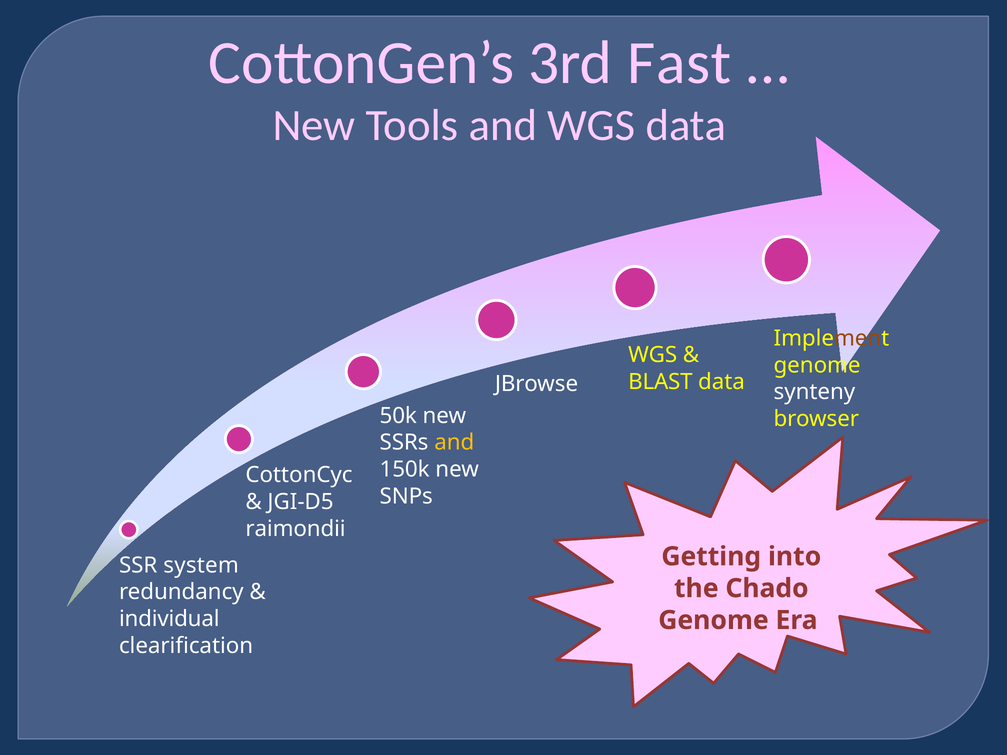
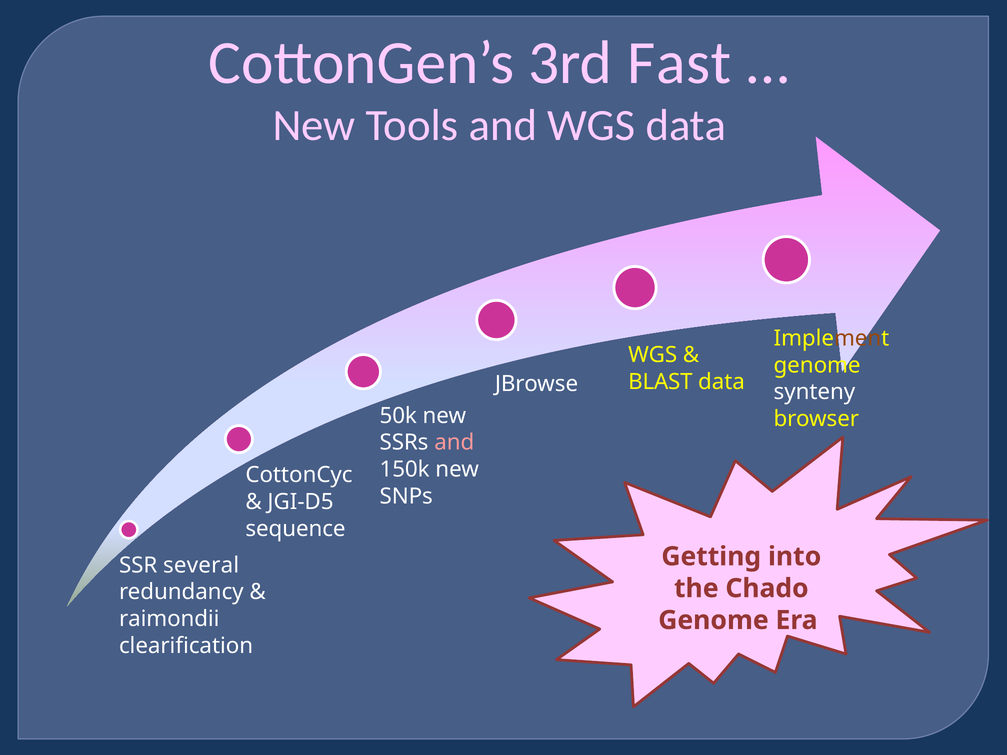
and colour: yellow -> pink (454, 443)
raimondii: raimondii -> sequence (296, 529)
system: system -> several (201, 565)
individual: individual -> raimondii (169, 619)
